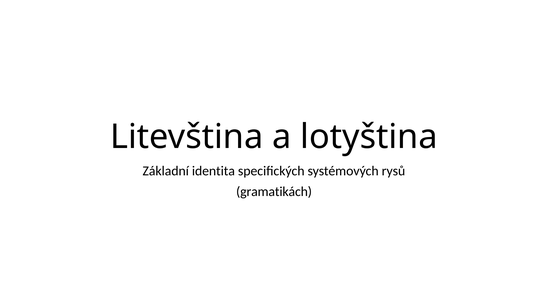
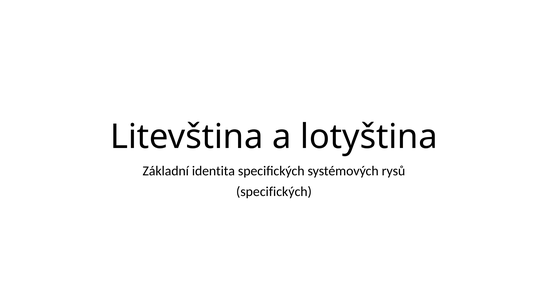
gramatikách: gramatikách -> specifických (274, 192)
